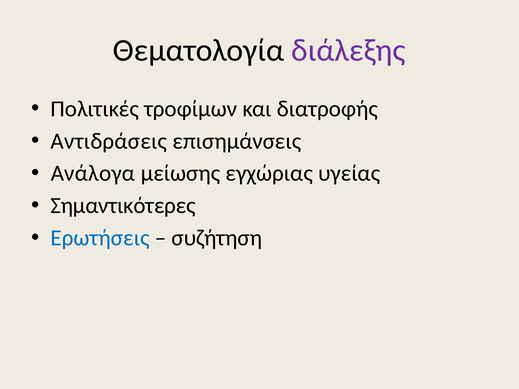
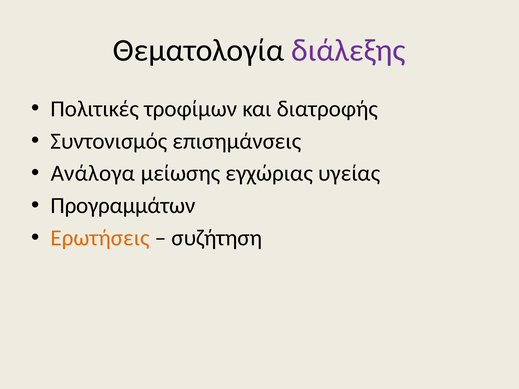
Αντιδράσεις: Αντιδράσεις -> Συντονισμός (109, 141)
Σημαντικότερες: Σημαντικότερες -> Προγραμμάτων (123, 206)
Ερωτήσεις colour: blue -> orange (100, 238)
